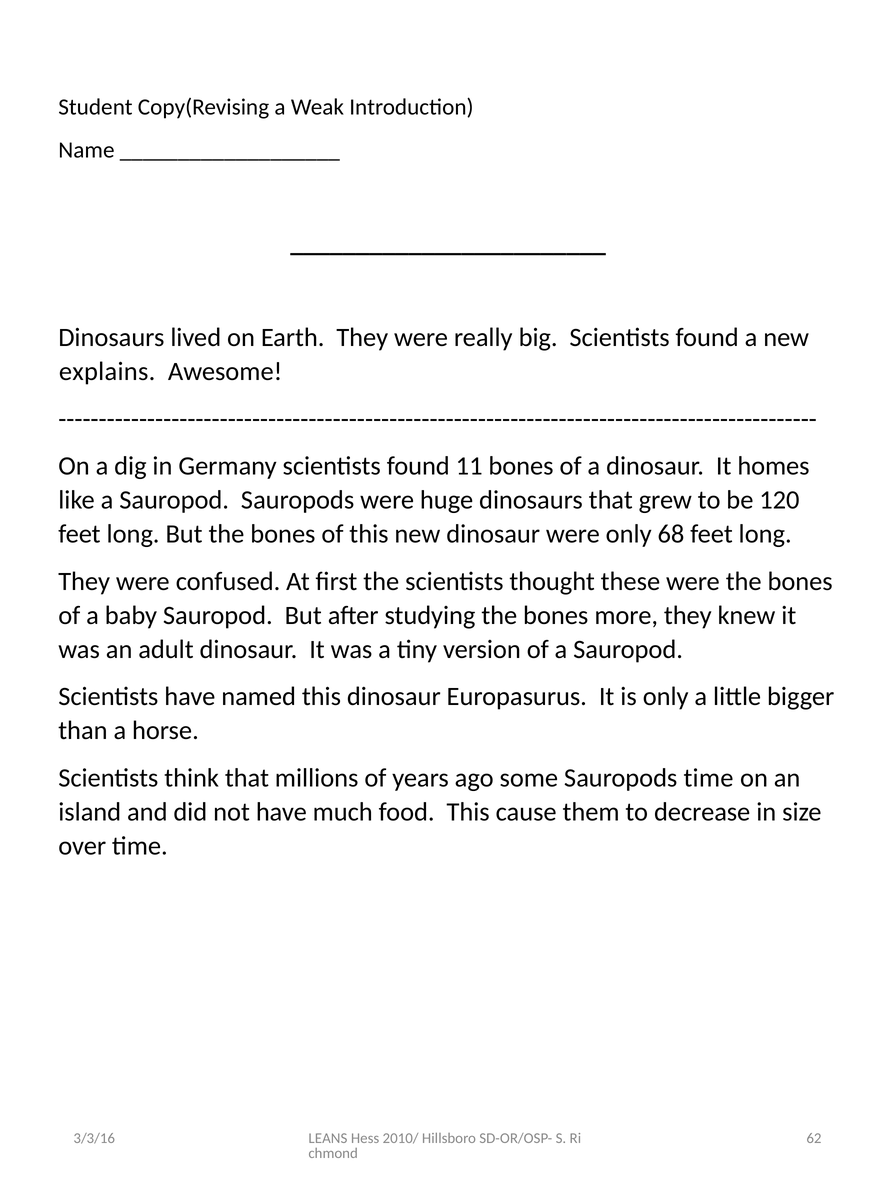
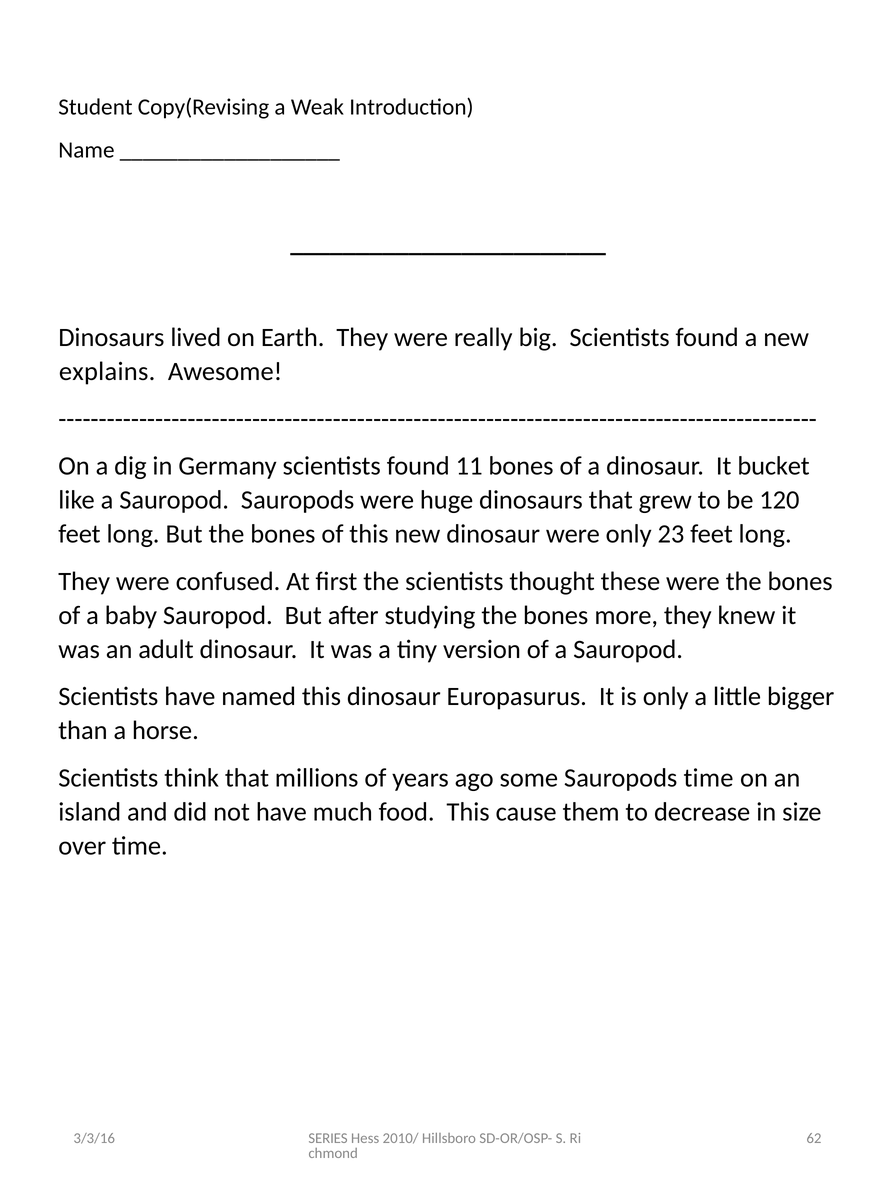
homes: homes -> bucket (774, 466)
68: 68 -> 23 (671, 534)
LEANS: LEANS -> SERIES (328, 1139)
